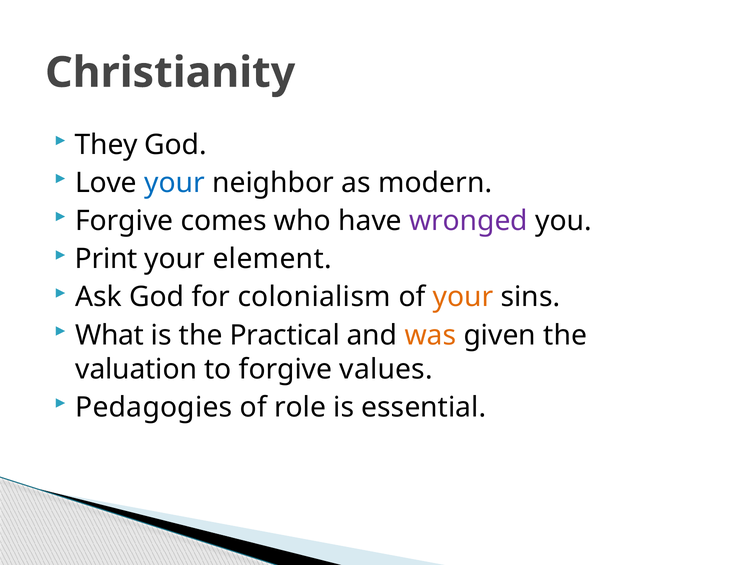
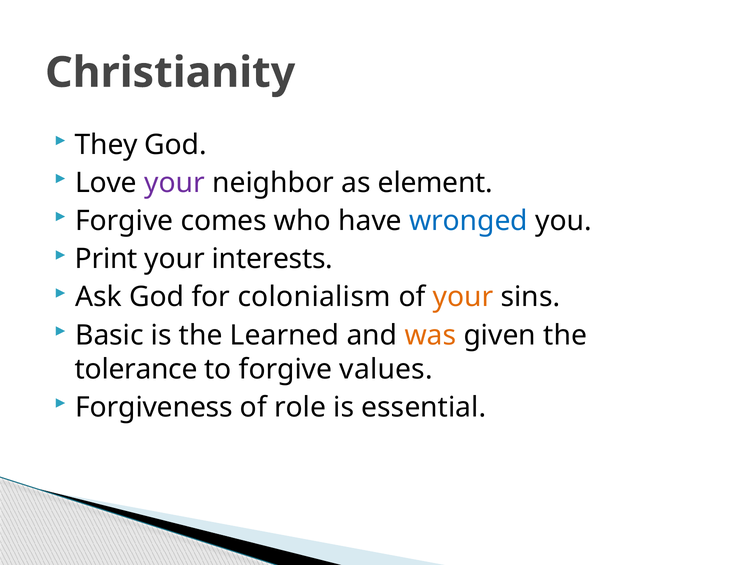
your colour: blue -> purple (175, 183)
modern: modern -> element (435, 183)
wronged colour: purple -> blue (468, 221)
element: element -> interests (272, 259)
What: What -> Basic (109, 336)
Practical: Practical -> Learned (285, 336)
valuation: valuation -> tolerance (136, 370)
Pedagogies: Pedagogies -> Forgiveness (154, 408)
